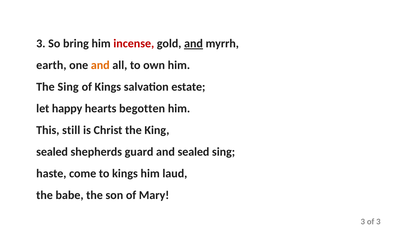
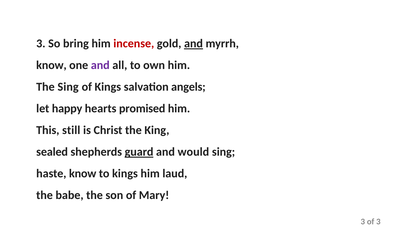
earth: earth -> know (51, 65)
and colour: orange -> purple (100, 65)
estate: estate -> angels (188, 87)
begotten: begotten -> promised (142, 109)
guard underline: none -> present (139, 152)
and sealed: sealed -> would (193, 152)
haste come: come -> know (83, 173)
